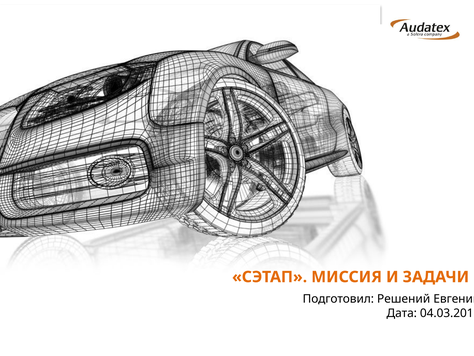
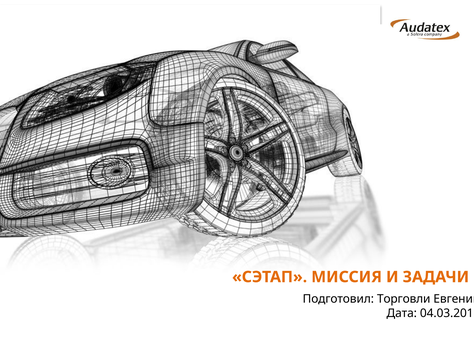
Решений: Решений -> Торговли (404, 298)
